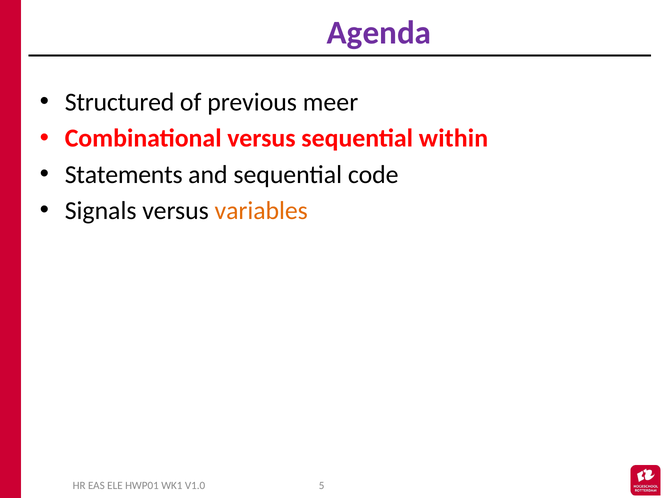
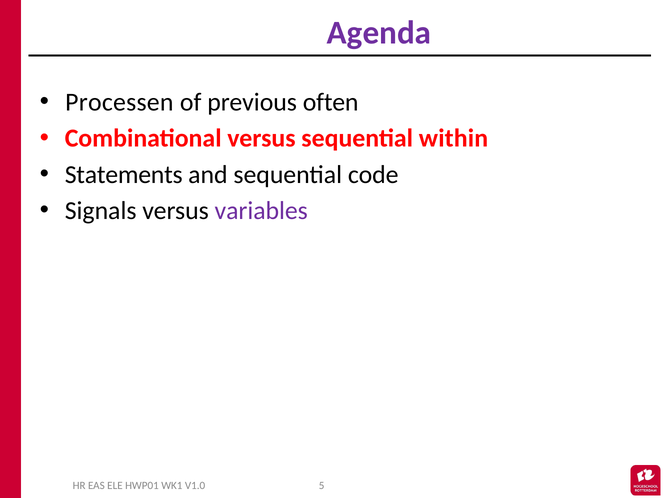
Structured: Structured -> Processen (119, 102)
meer: meer -> often (331, 102)
variables colour: orange -> purple (261, 211)
